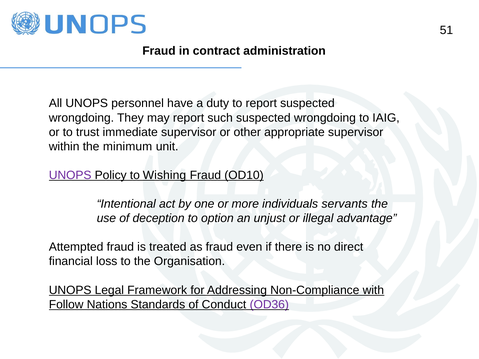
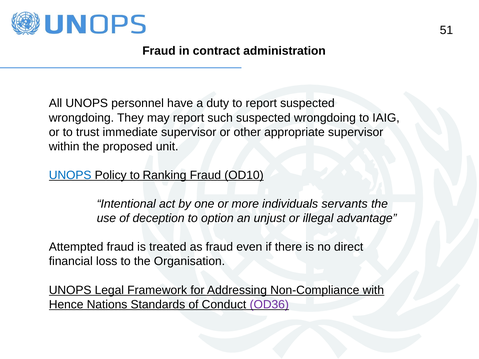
minimum: minimum -> proposed (128, 147)
UNOPS colour: purple -> blue (70, 175)
Wishing: Wishing -> Ranking (165, 175)
Follow: Follow -> Hence (66, 305)
